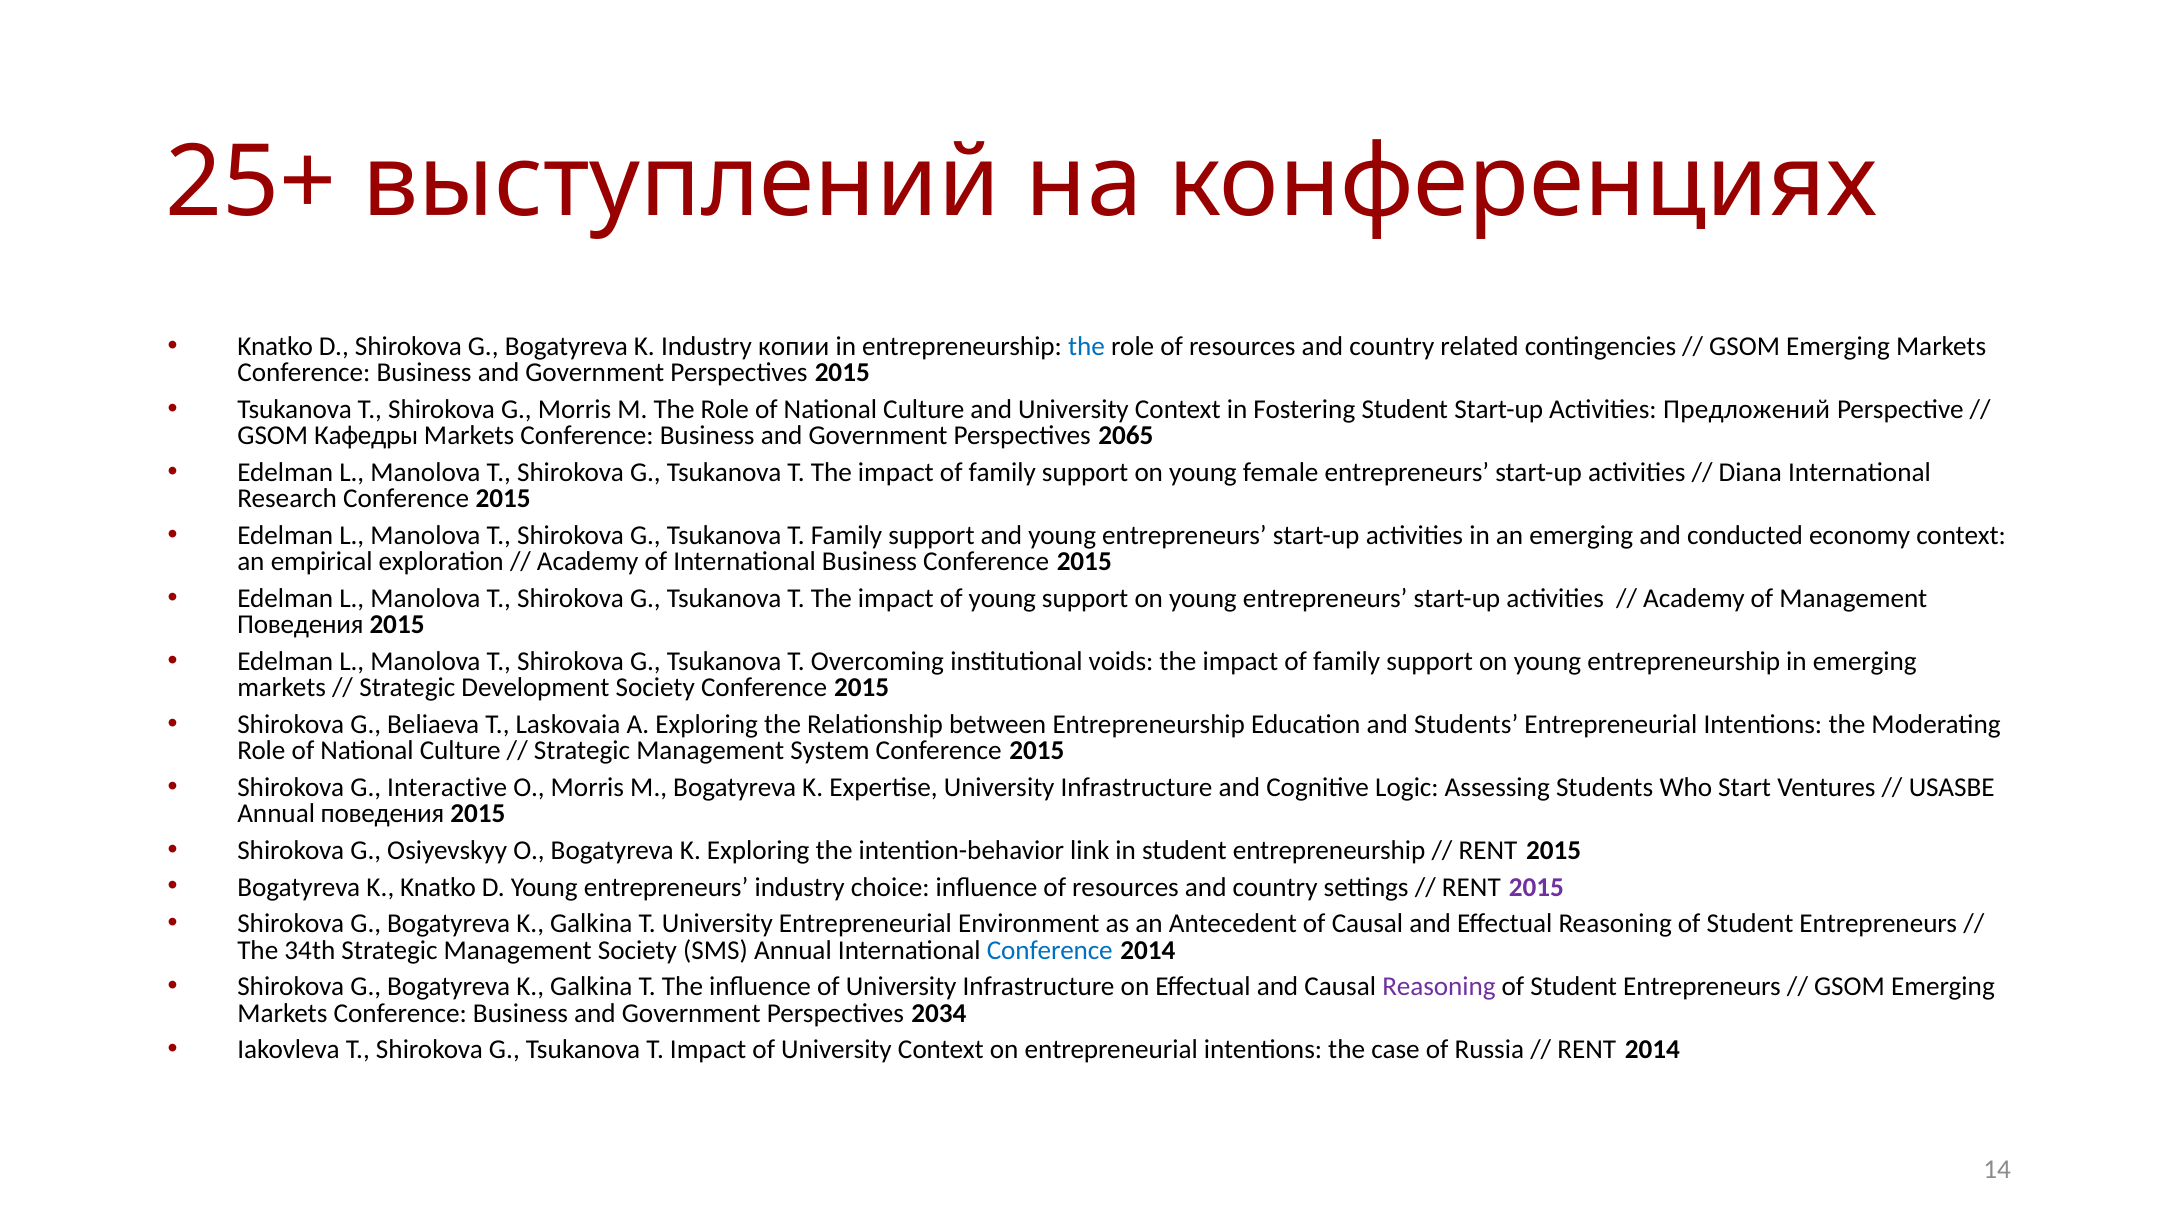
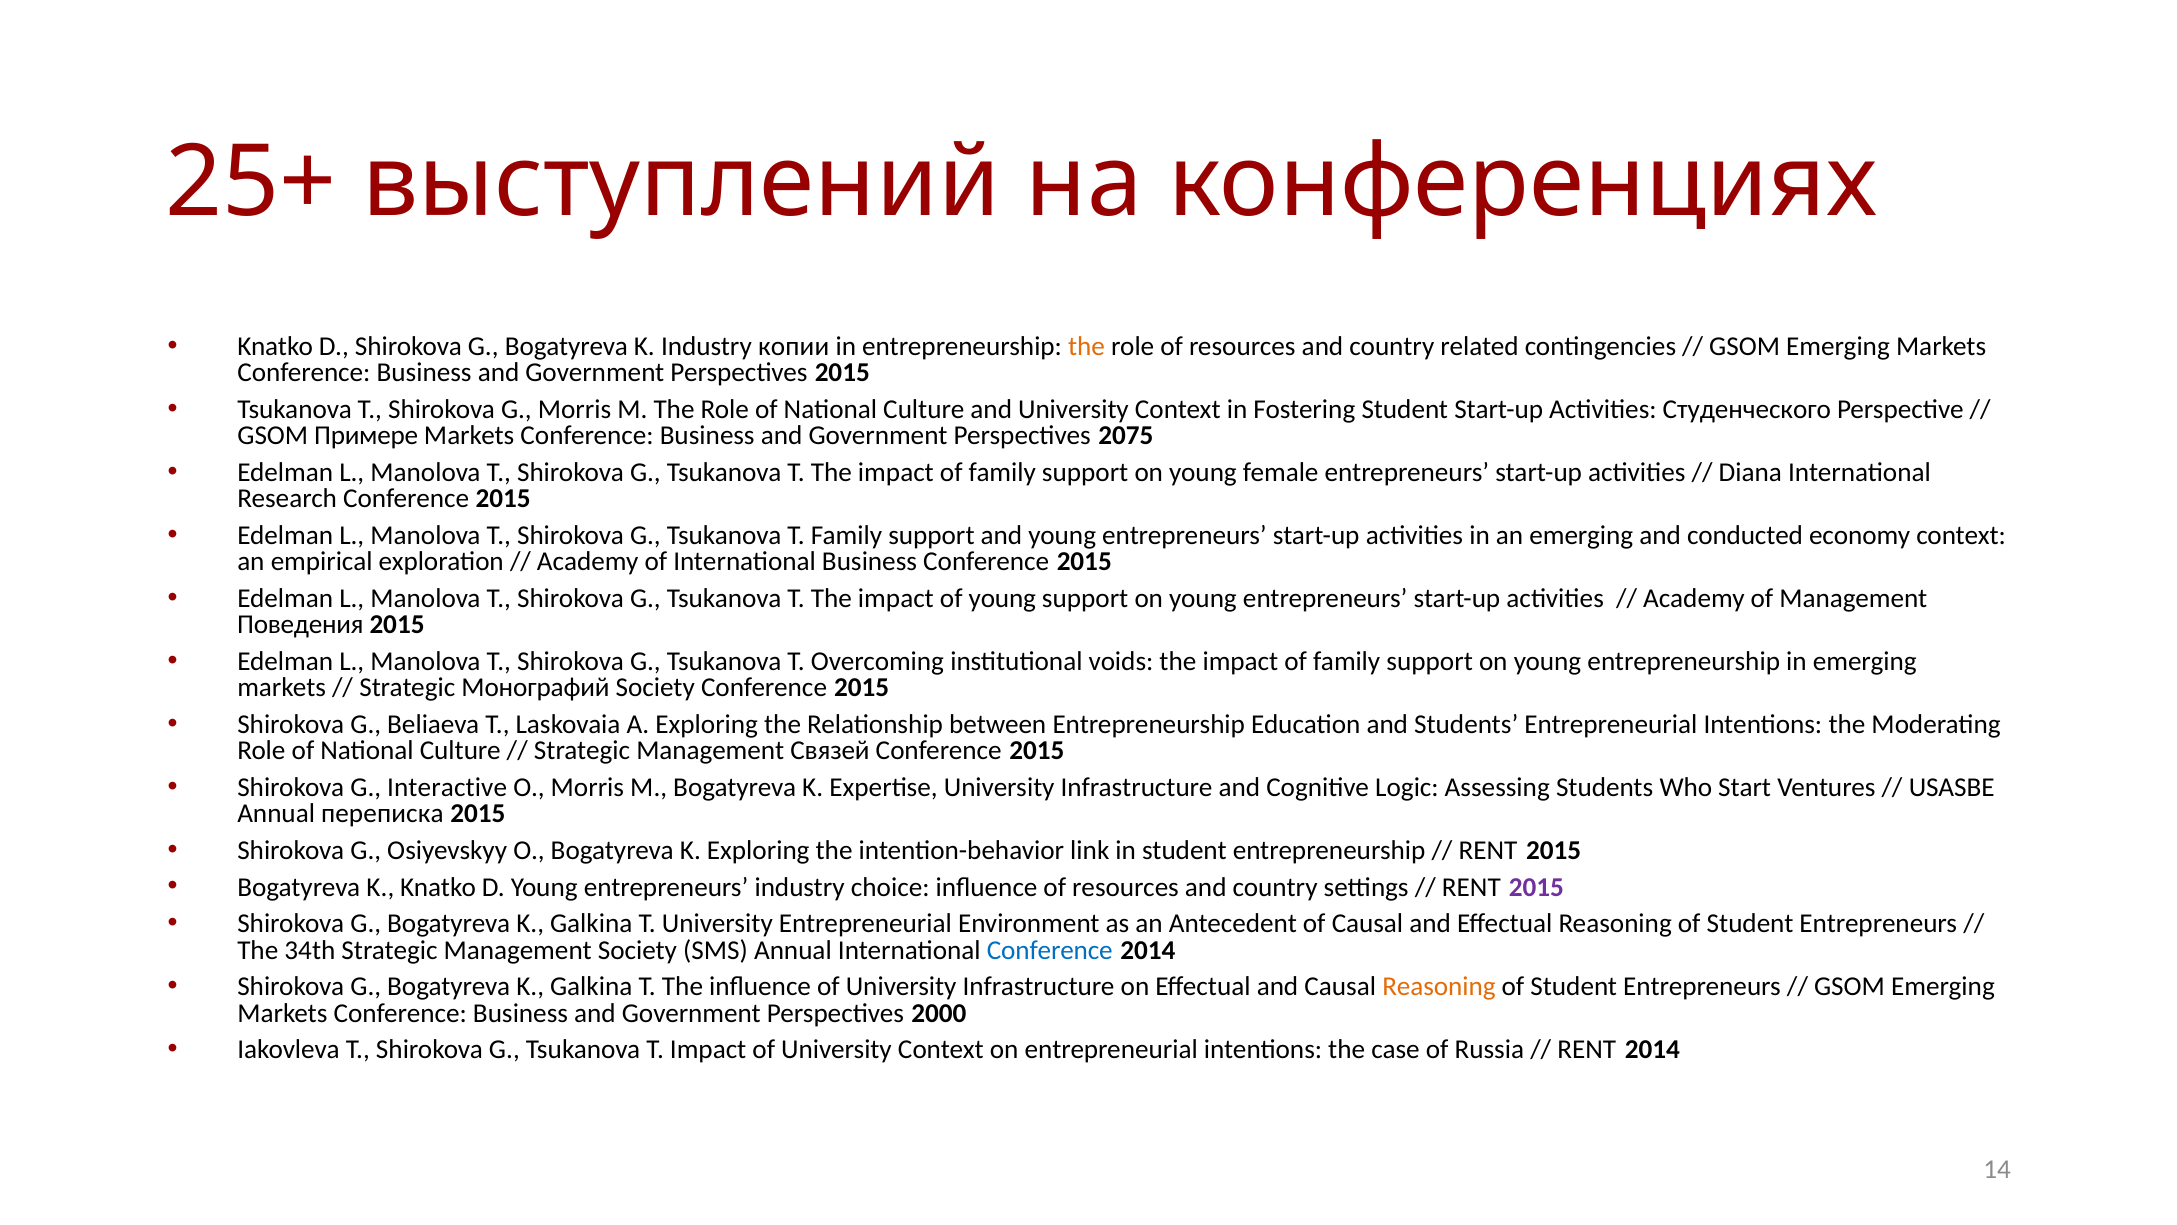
the colour: blue -> orange (1086, 346)
Предложений: Предложений -> Студенческого (1747, 409)
Кафедры: Кафедры -> Примере (366, 436)
2065: 2065 -> 2075 (1126, 436)
Development: Development -> Монографий (536, 688)
System: System -> Связей (830, 751)
Annual поведения: поведения -> переписка (382, 814)
Reasoning colour: purple -> orange (1439, 986)
2034: 2034 -> 2000 (939, 1013)
